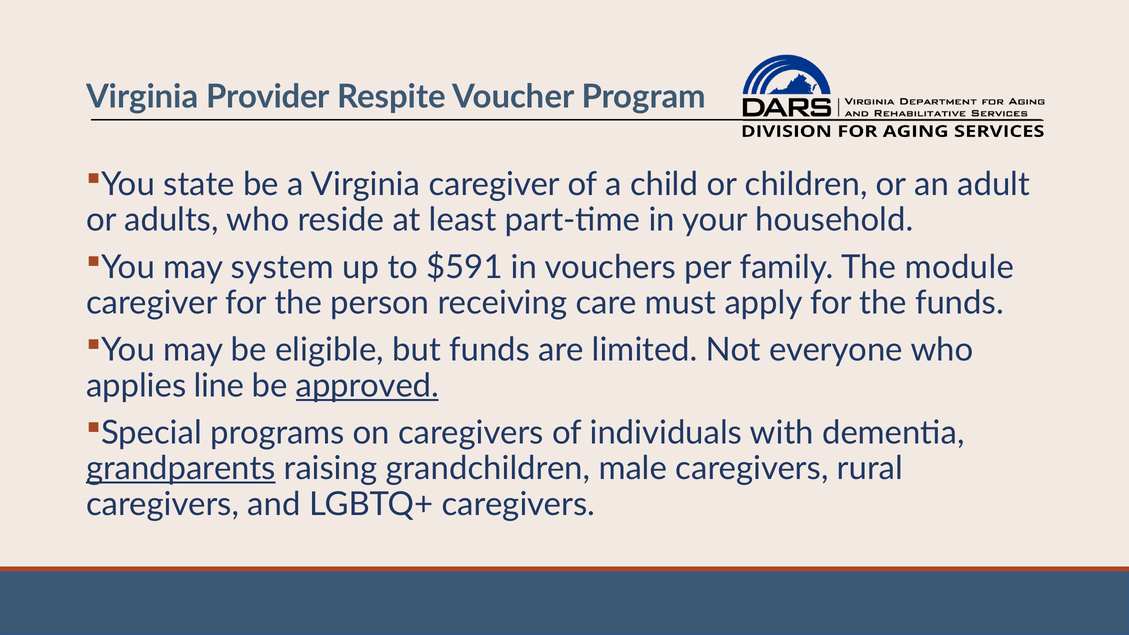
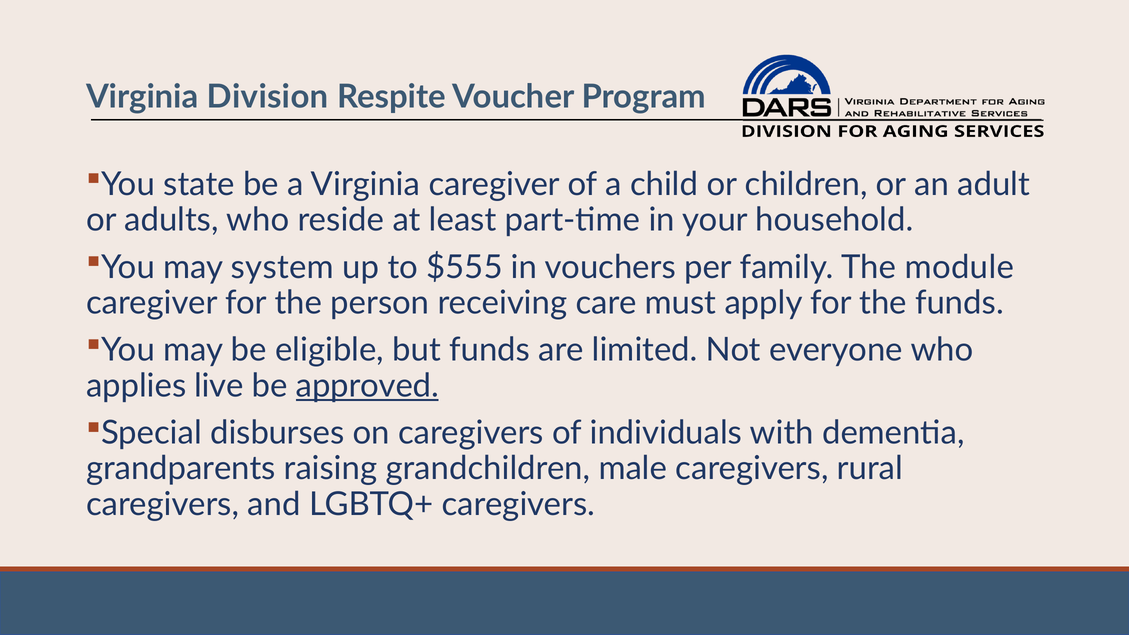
Provider: Provider -> Division (268, 97)
$591: $591 -> $555 (464, 267)
line: line -> live (219, 386)
programs: programs -> disburses (277, 433)
grandparents underline: present -> none (181, 469)
